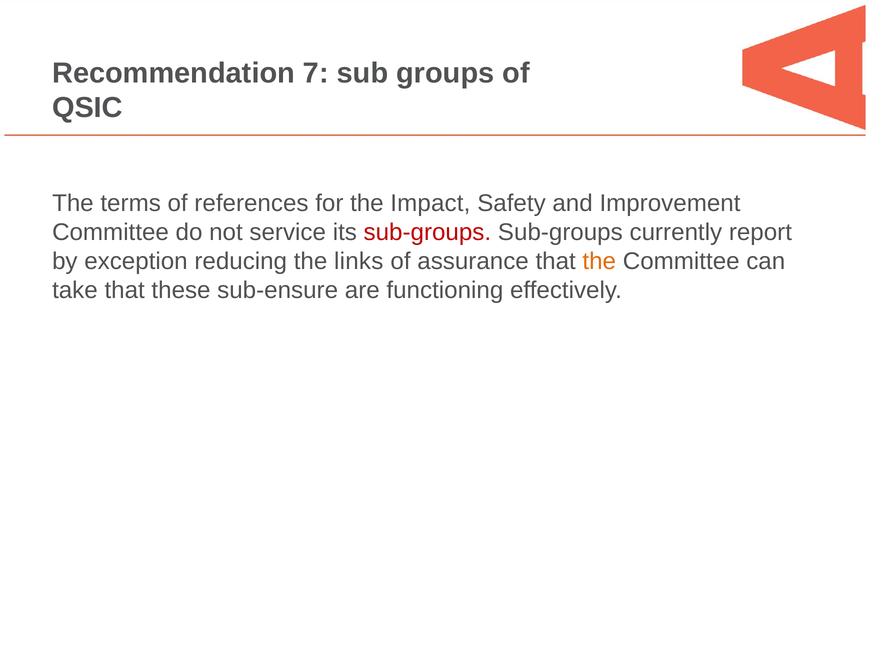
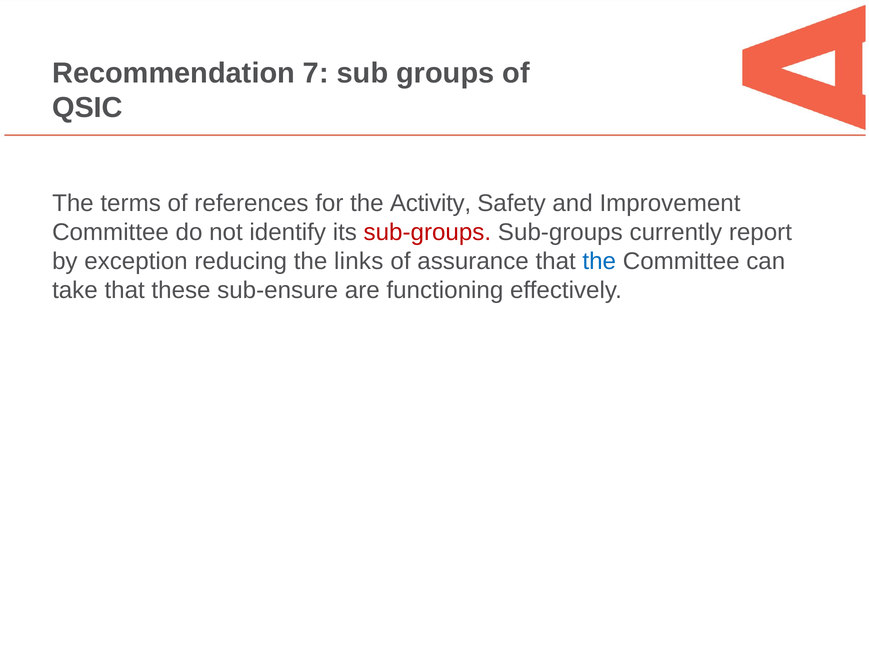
Impact: Impact -> Activity (431, 204)
service: service -> identify (288, 233)
the colour: orange -> blue (599, 262)
